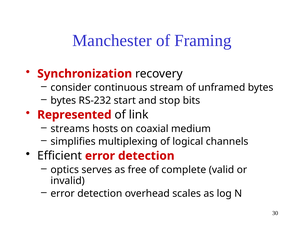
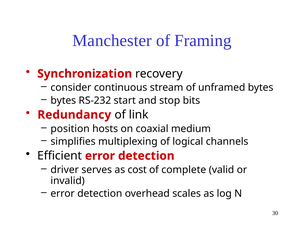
Represented: Represented -> Redundancy (74, 115)
streams: streams -> position (70, 129)
optics: optics -> driver (65, 170)
free: free -> cost (137, 170)
